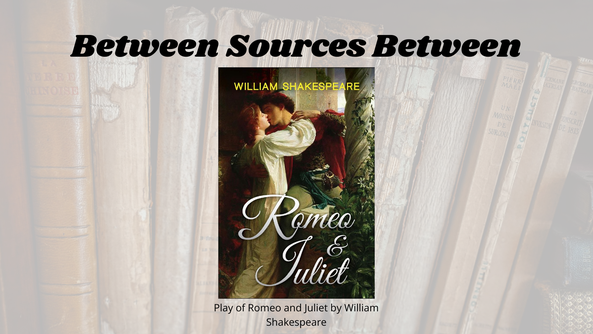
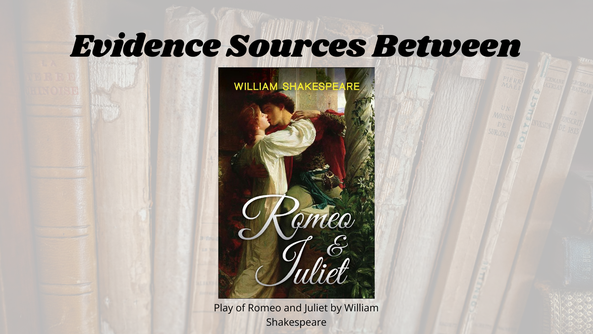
Between: Between -> Evidence (146, 46)
